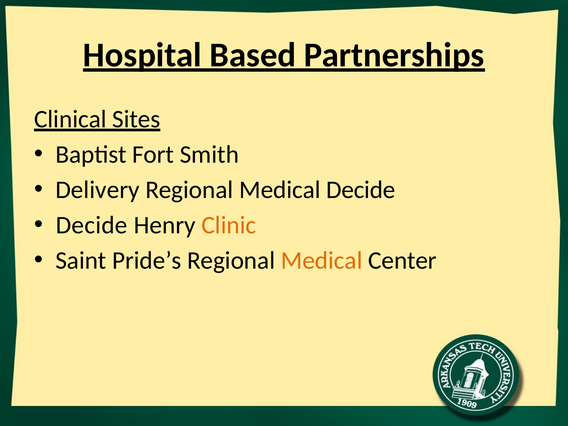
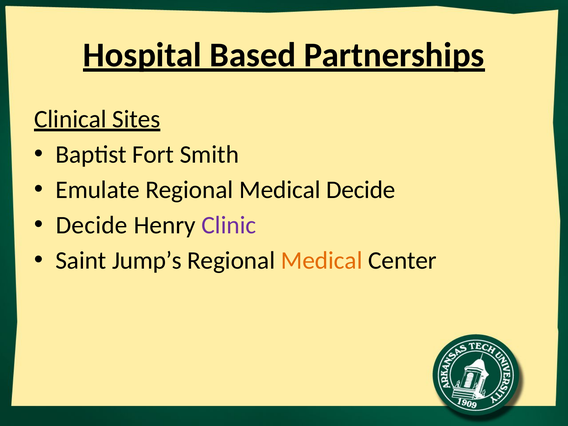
Delivery: Delivery -> Emulate (98, 190)
Clinic colour: orange -> purple (229, 225)
Pride’s: Pride’s -> Jump’s (147, 261)
